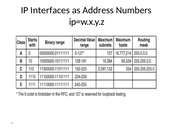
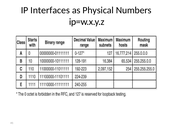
Address: Address -> Physical (98, 10)
